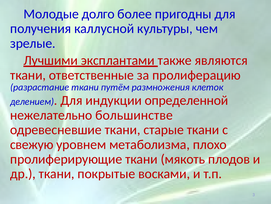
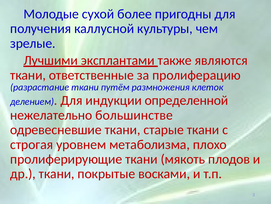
долго: долго -> сухой (98, 14)
свежую: свежую -> строгая (32, 144)
